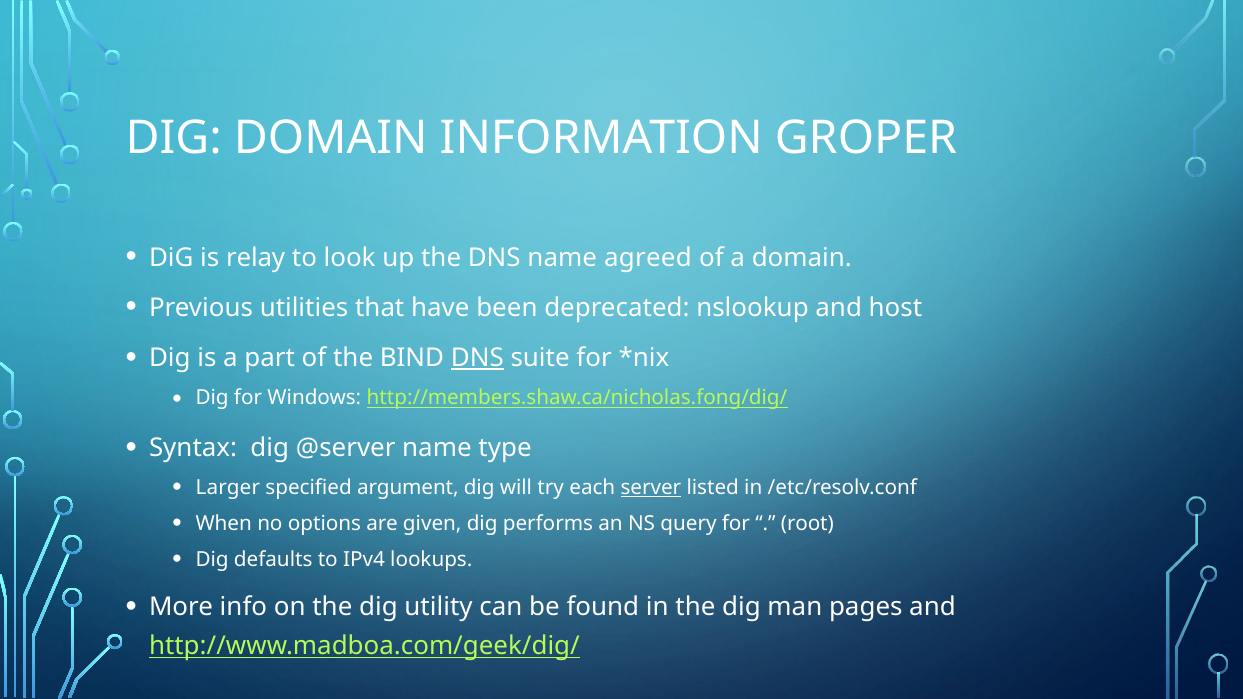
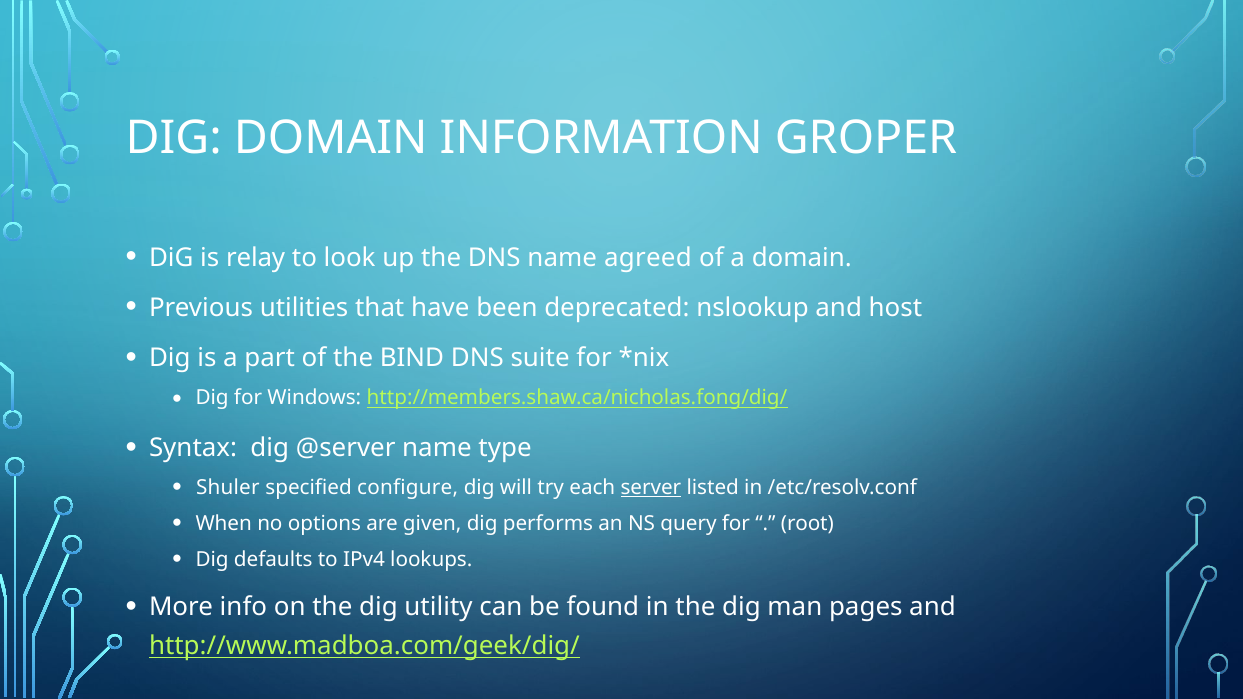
DNS underline: present -> none (477, 358)
Larger: Larger -> Shuler (228, 488)
argument: argument -> configure (408, 488)
